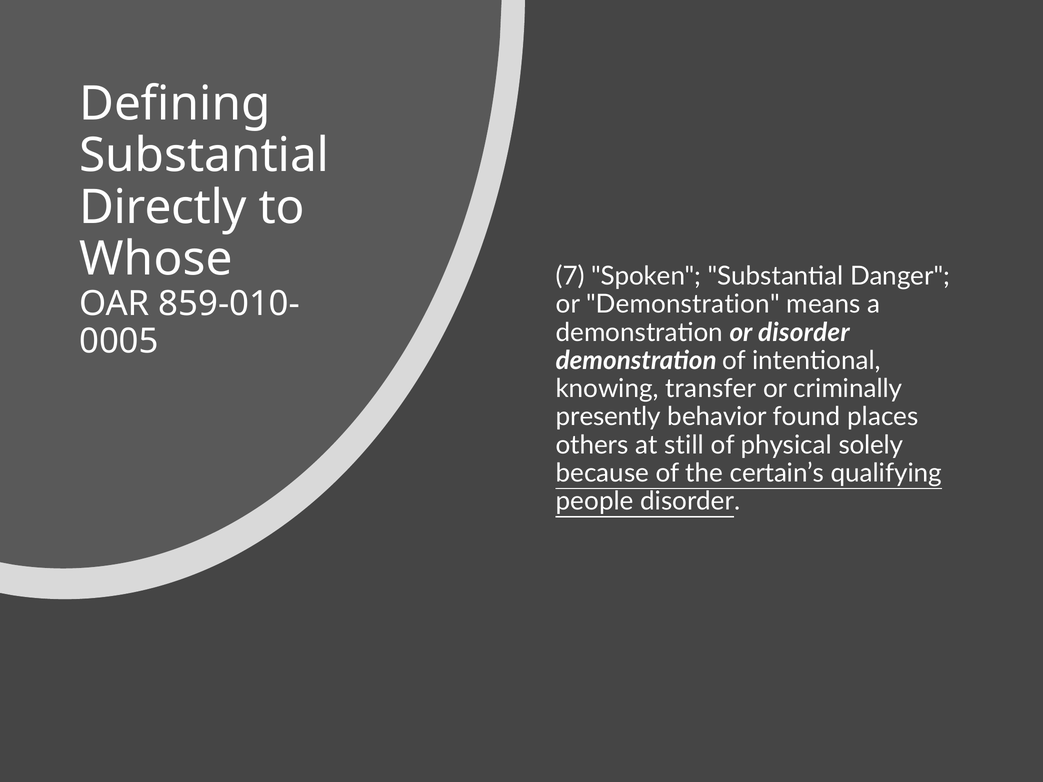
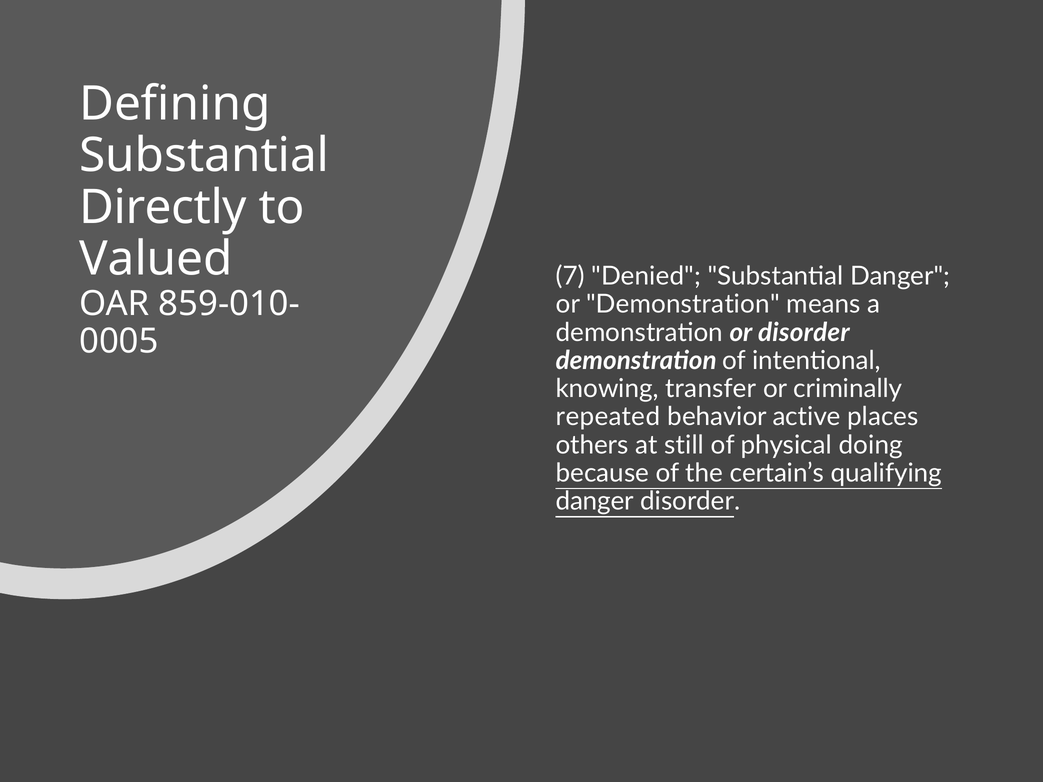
Whose: Whose -> Valued (156, 259)
Spoken: Spoken -> Denied (646, 276)
presently: presently -> repeated (608, 417)
found: found -> active (807, 417)
solely: solely -> doing (871, 445)
people: people -> danger (595, 502)
